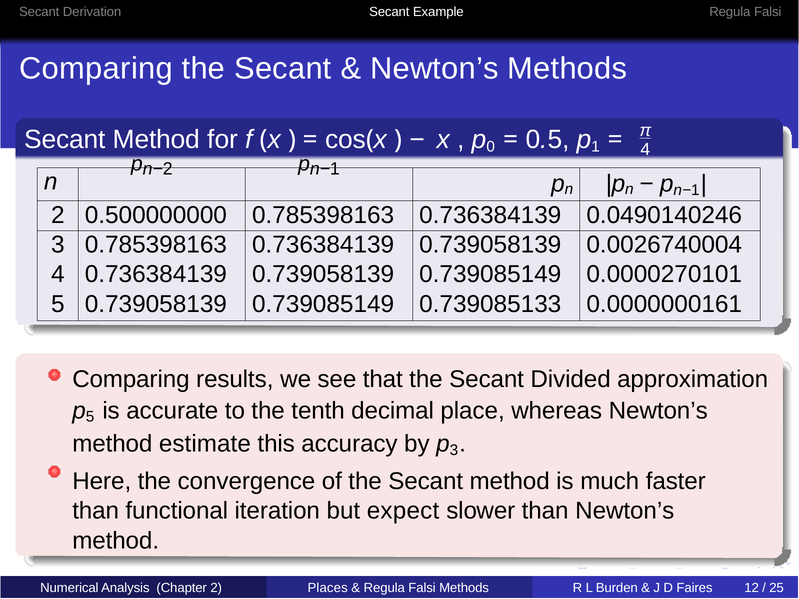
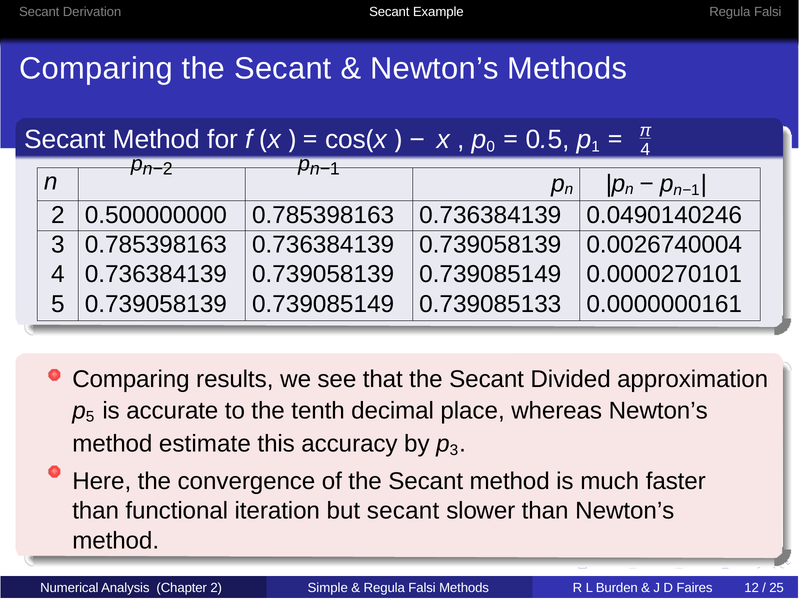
but expect: expect -> secant (403, 511)
Places: Places -> Simple (328, 588)
